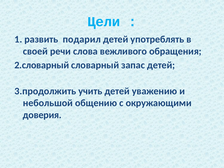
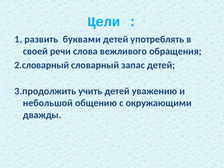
подарил: подарил -> буквами (82, 39)
доверия: доверия -> дважды (42, 115)
